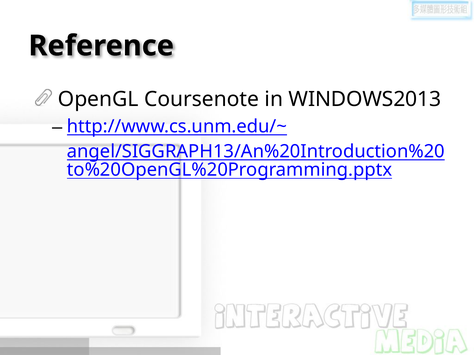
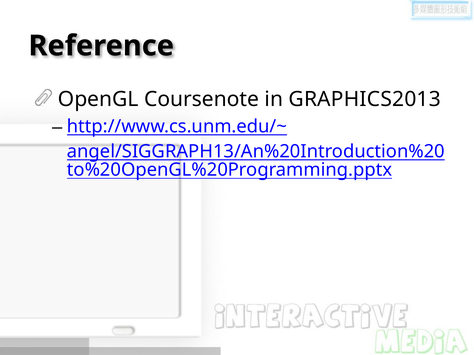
WINDOWS2013: WINDOWS2013 -> GRAPHICS2013 (365, 99)
